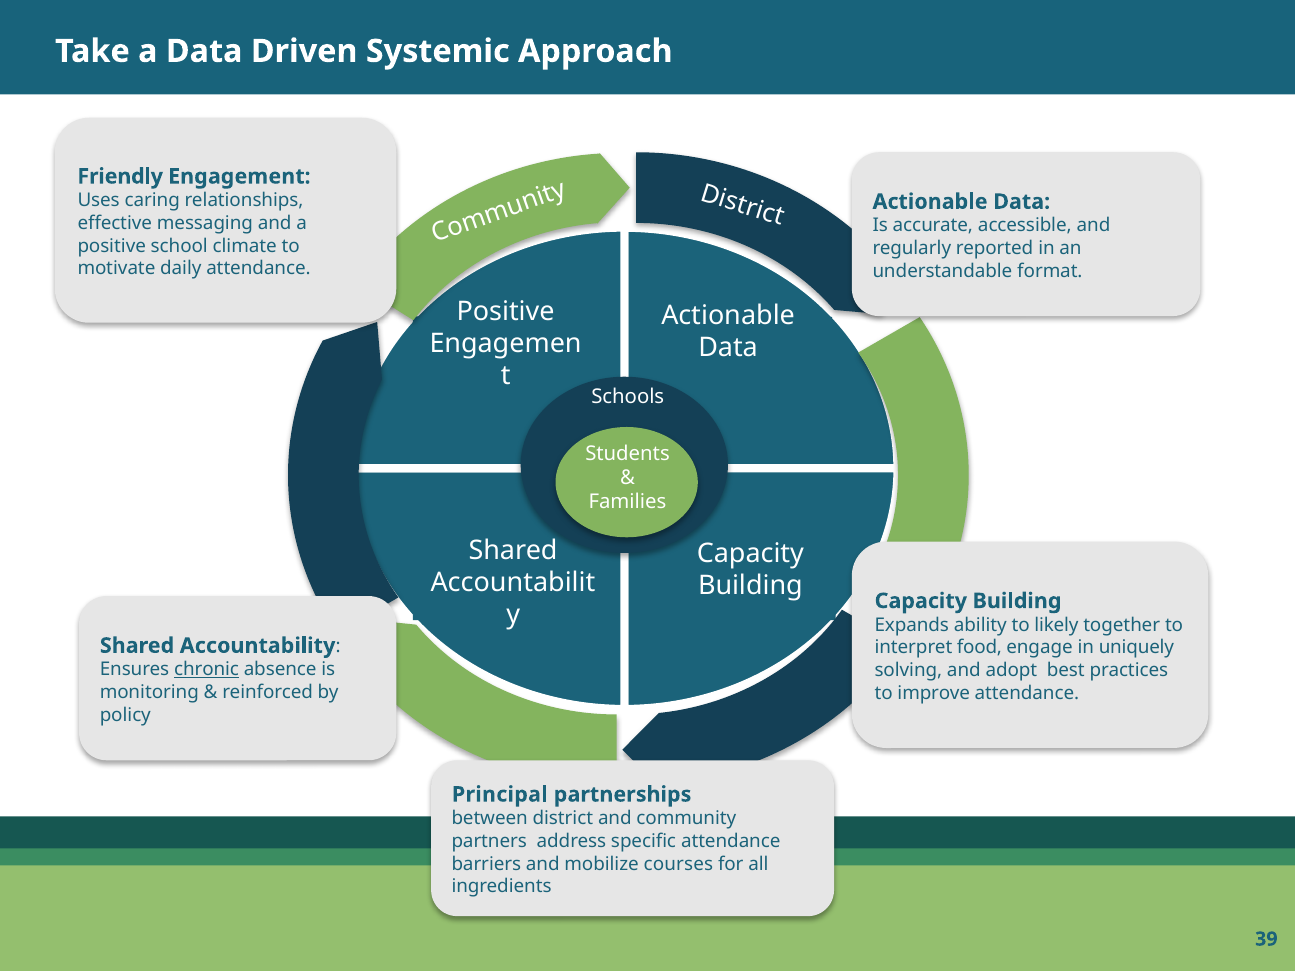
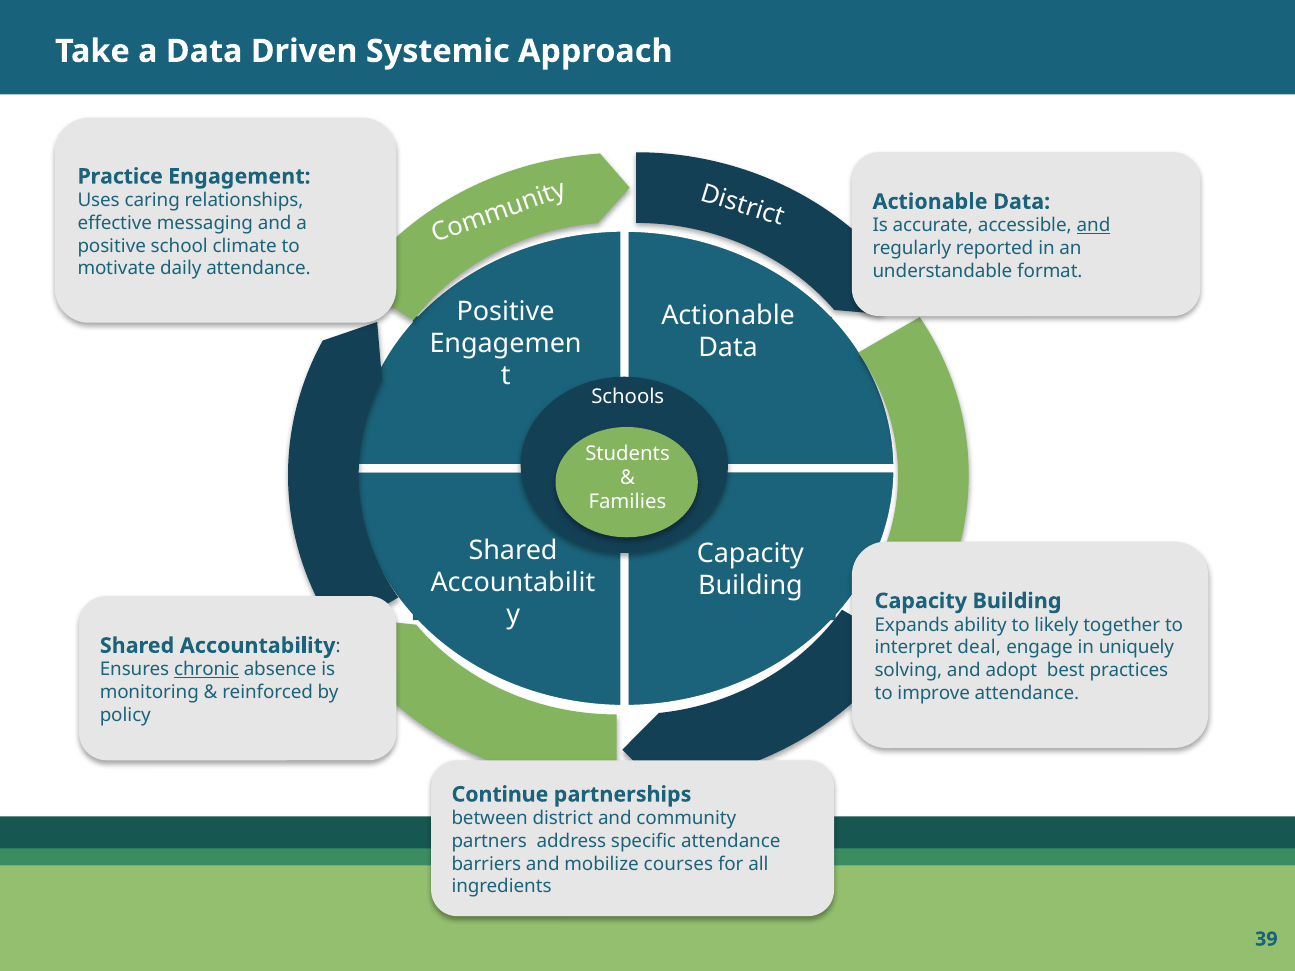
Friendly: Friendly -> Practice (120, 176)
and underline: none -> present (1094, 226)
food: food -> deal (979, 648)
Principal: Principal -> Continue (500, 795)
